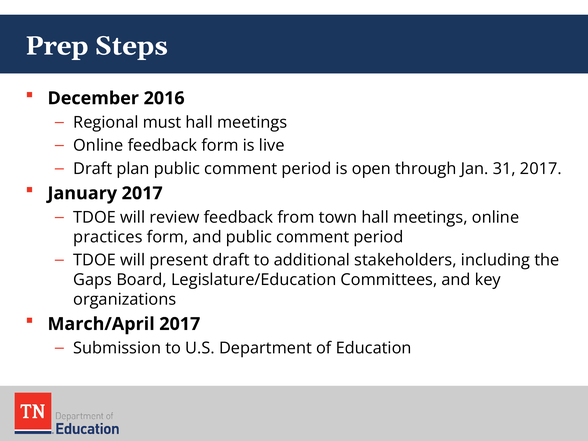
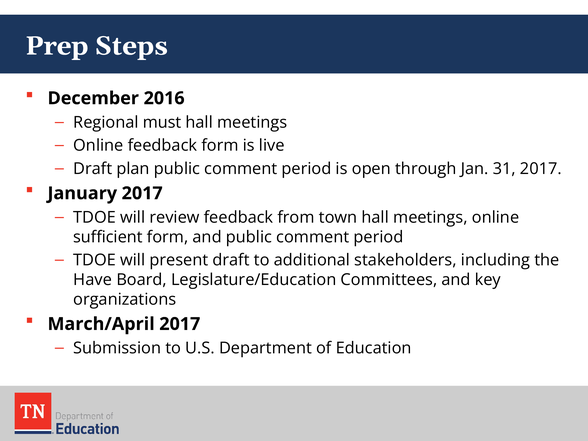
practices: practices -> sufficient (108, 237)
Gaps: Gaps -> Have (93, 280)
